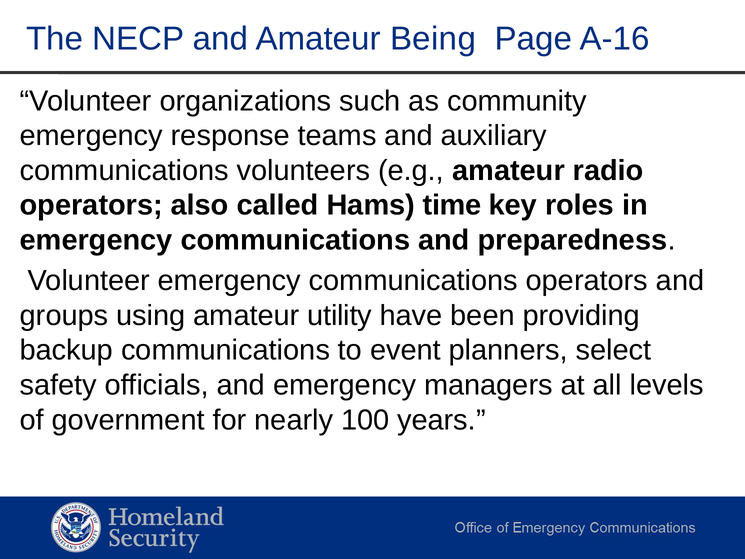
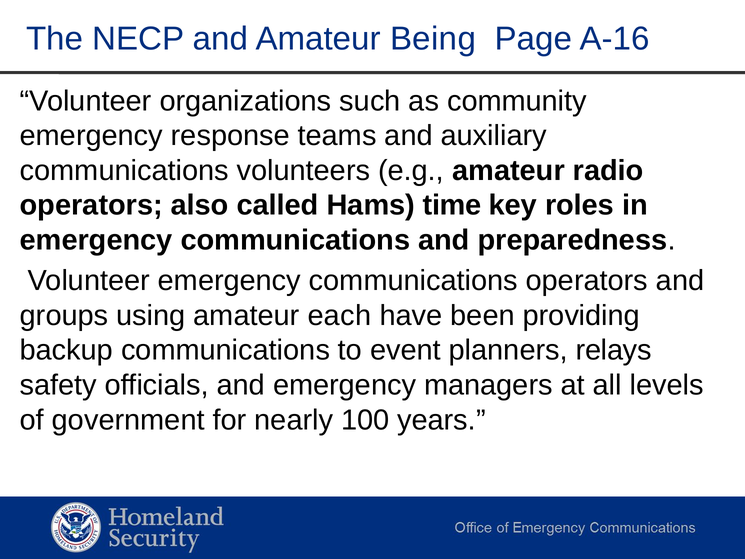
utility: utility -> each (339, 315)
select: select -> relays (614, 350)
